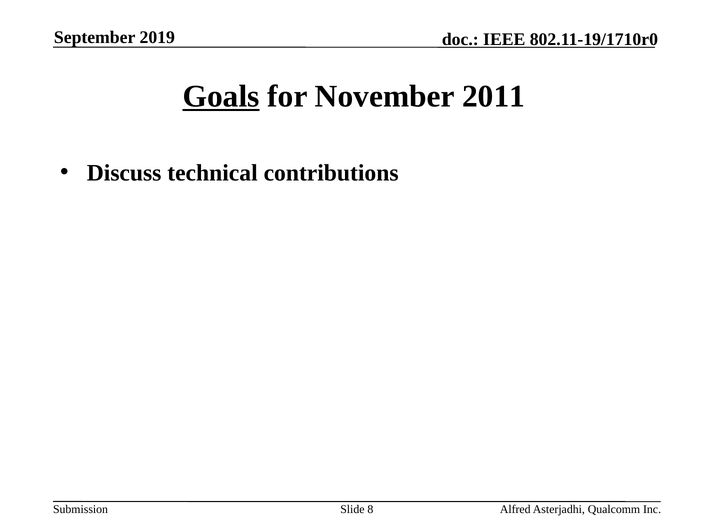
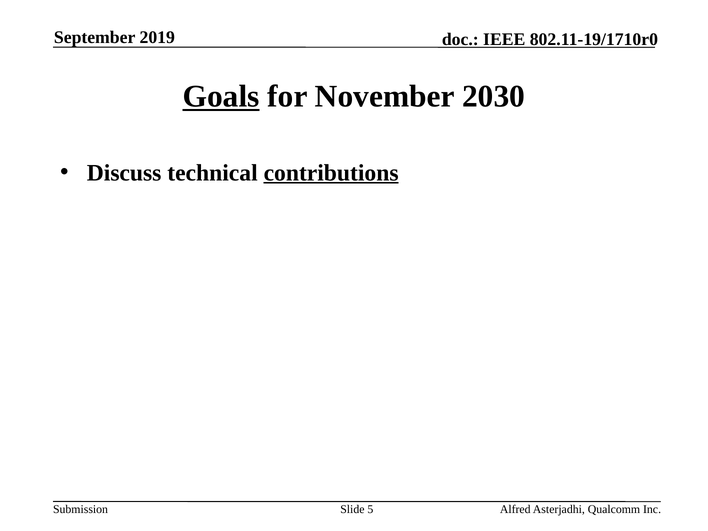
2011: 2011 -> 2030 (494, 97)
contributions underline: none -> present (331, 173)
8: 8 -> 5 (370, 509)
